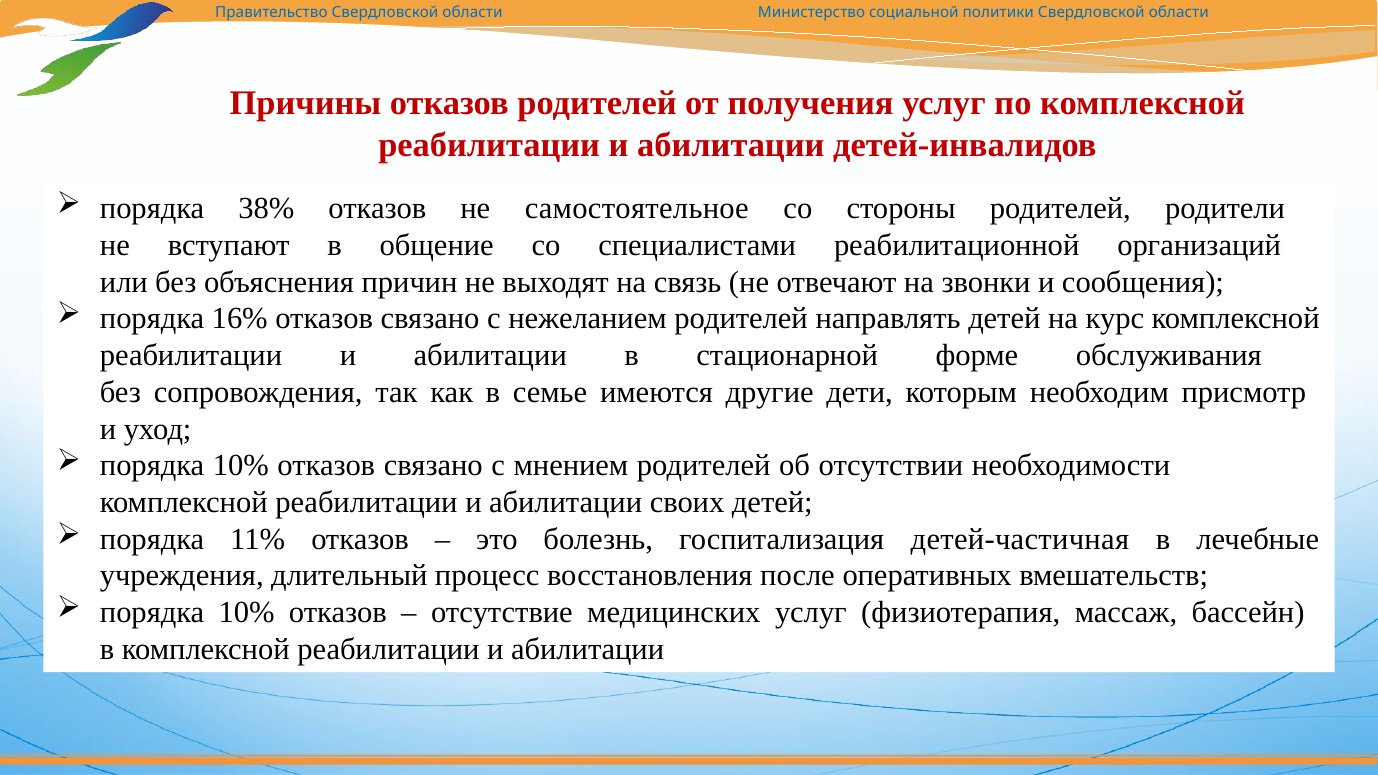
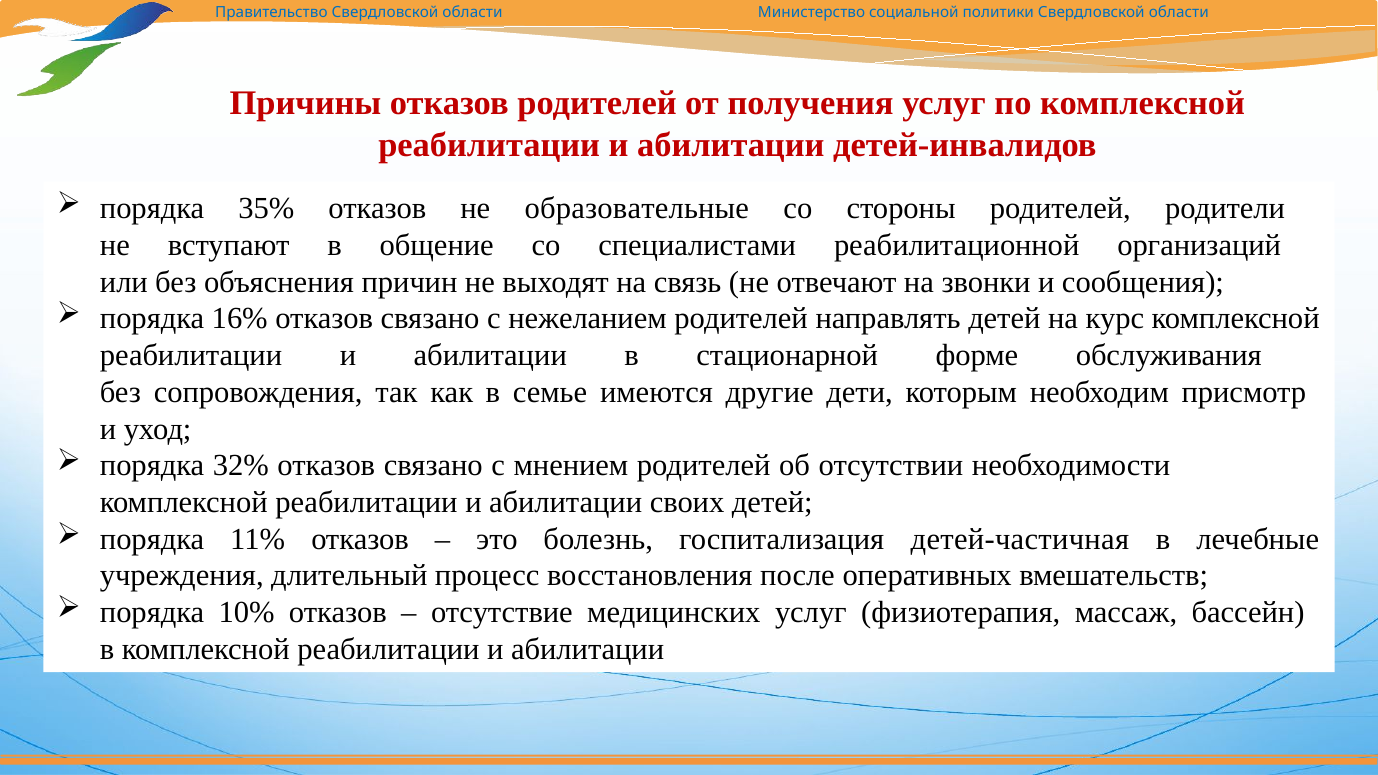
38%: 38% -> 35% (266, 209)
самостоятельное: самостоятельное -> образовательные (637, 209)
10%: 10% -> 32% (241, 466)
